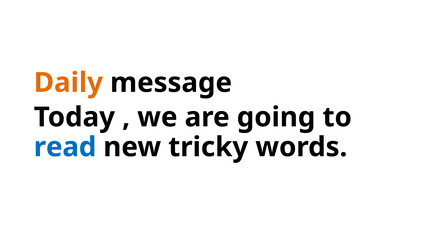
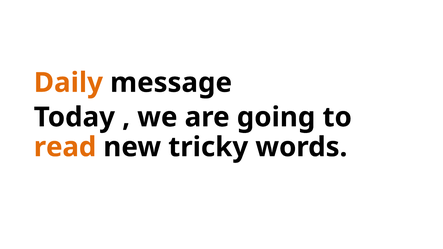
read colour: blue -> orange (65, 147)
